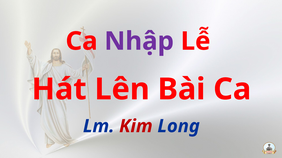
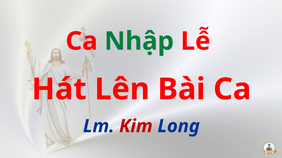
Nhập colour: purple -> green (139, 41)
